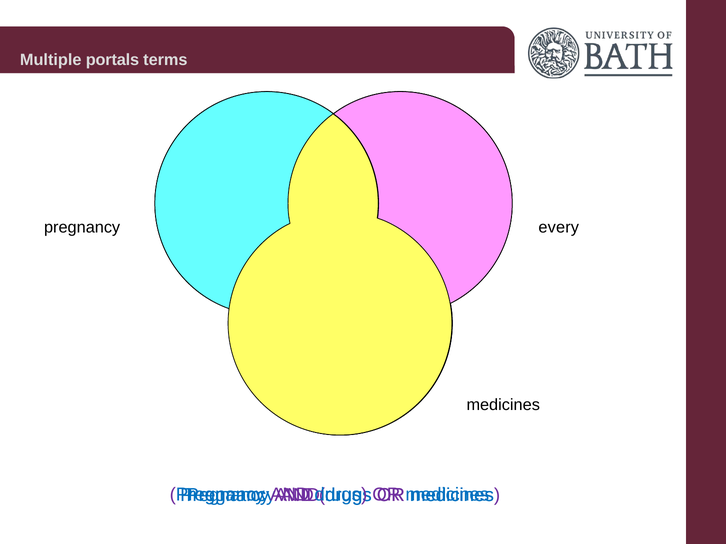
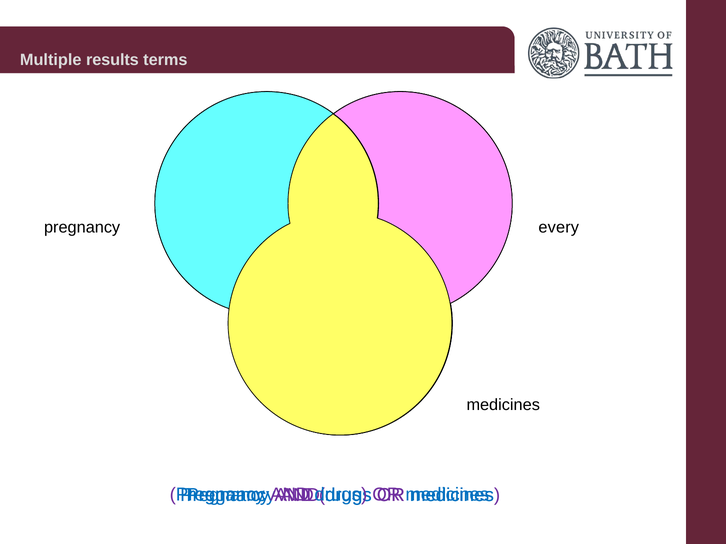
portals: portals -> results (112, 60)
